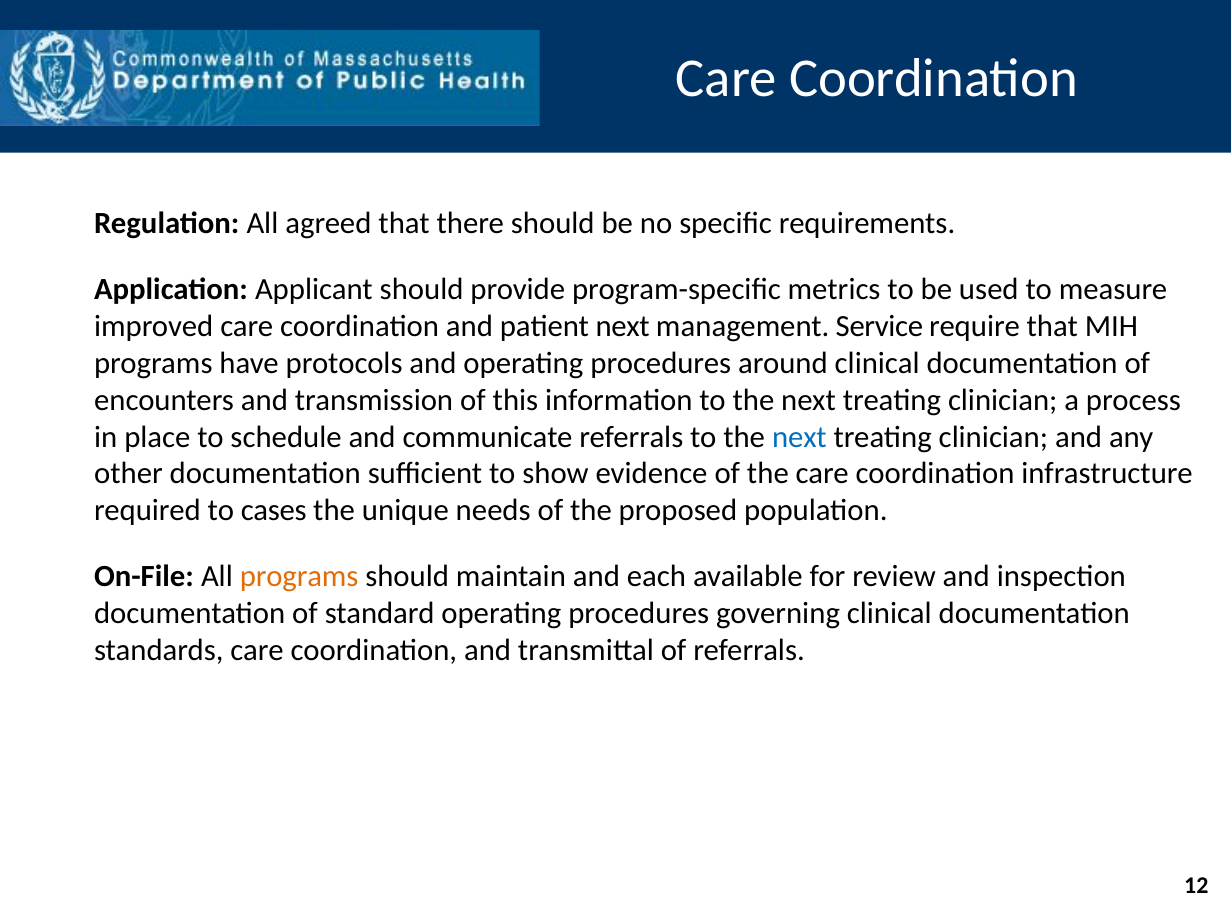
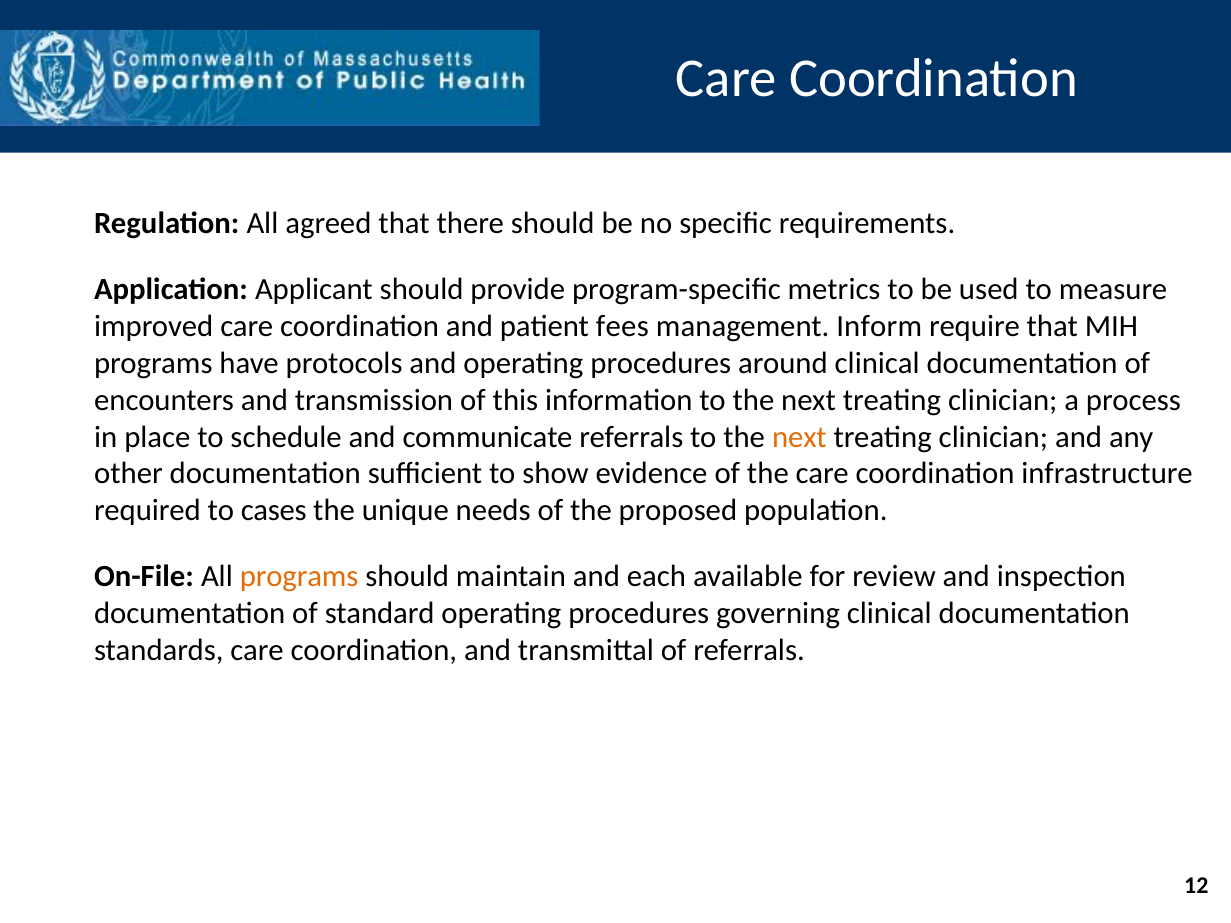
patient next: next -> fees (622, 326)
Service: Service -> Inform (879, 326)
next colour: blue -> orange (799, 437)
